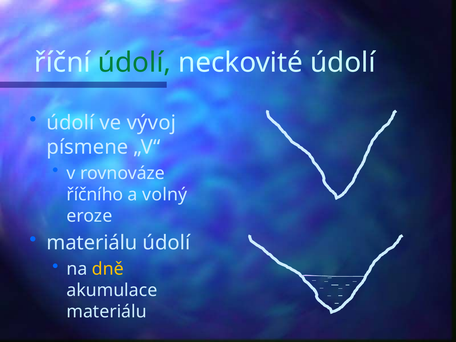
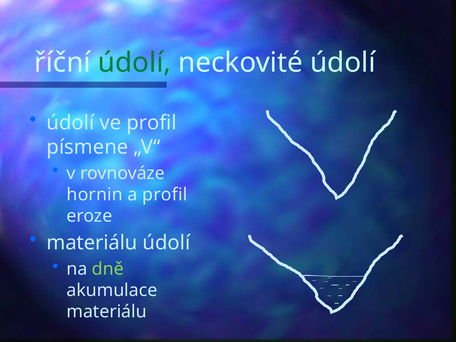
ve vývoj: vývoj -> profil (152, 123)
říčního: říčního -> hornin (95, 195)
a volný: volný -> profil (165, 195)
dně colour: yellow -> light green (108, 269)
